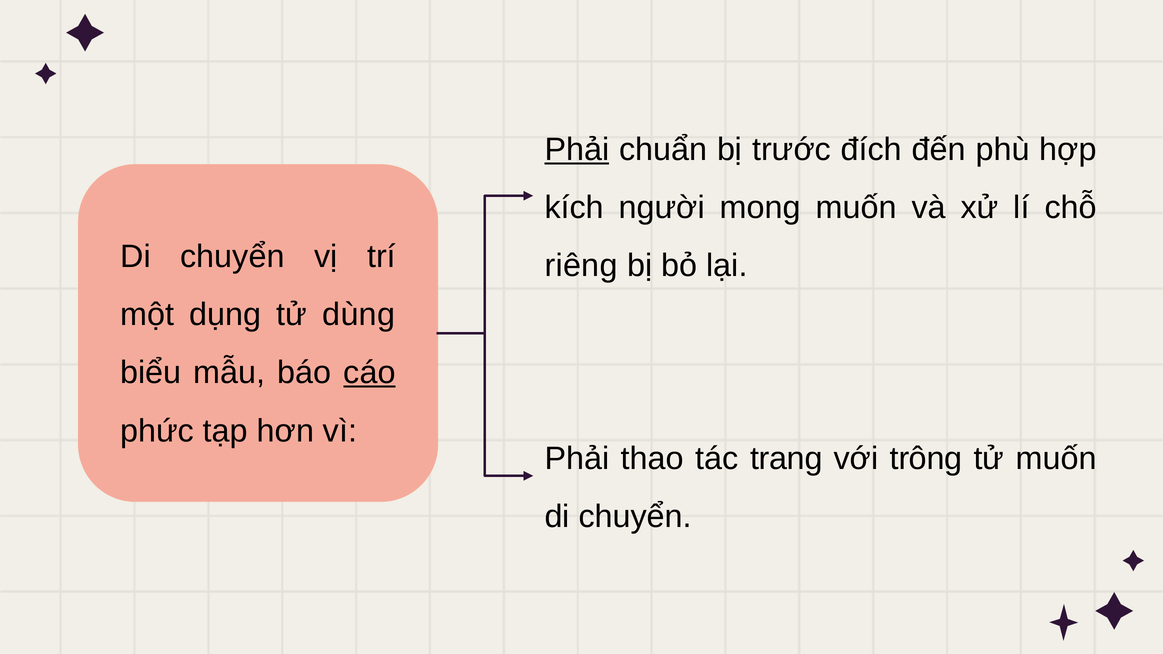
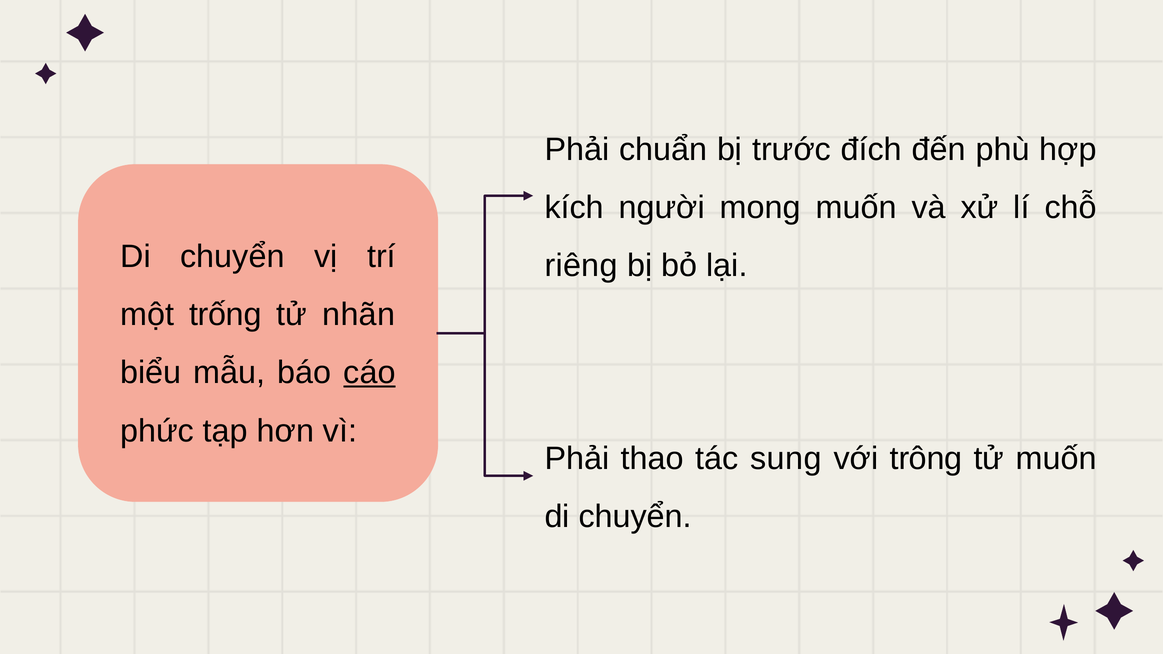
Phải underline: present -> none (577, 150)
dụng: dụng -> trống (225, 315)
dùng: dùng -> nhãn (359, 315)
trang: trang -> sung (786, 459)
